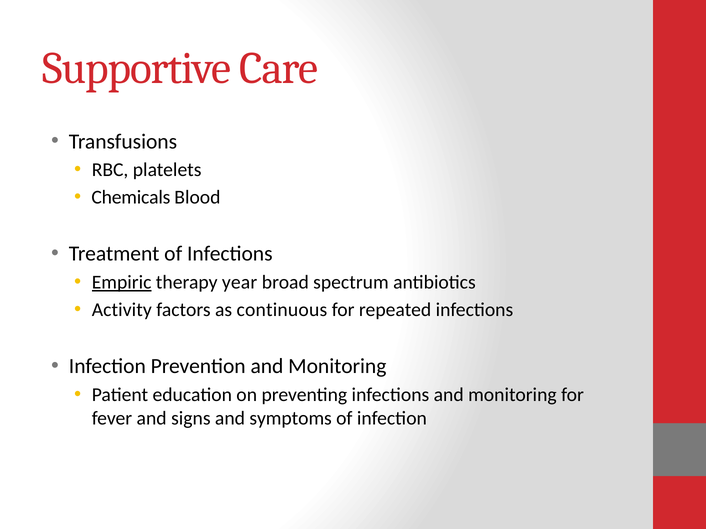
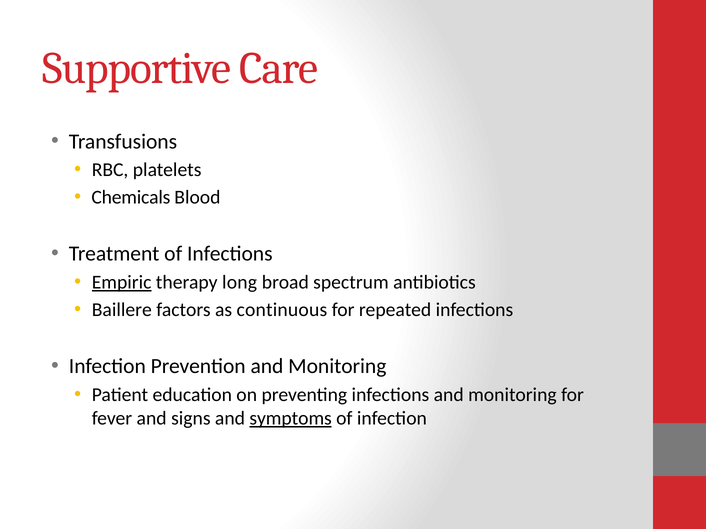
year: year -> long (240, 283)
Activity: Activity -> Baillere (122, 310)
symptoms underline: none -> present (291, 419)
